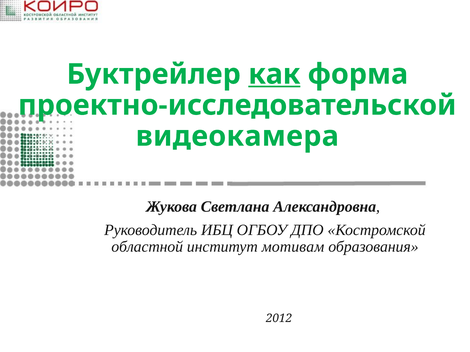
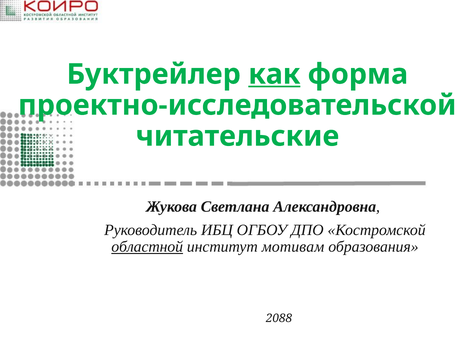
видеокамера: видеокамера -> читательские (237, 136)
областной underline: none -> present (147, 247)
2012: 2012 -> 2088 (279, 319)
